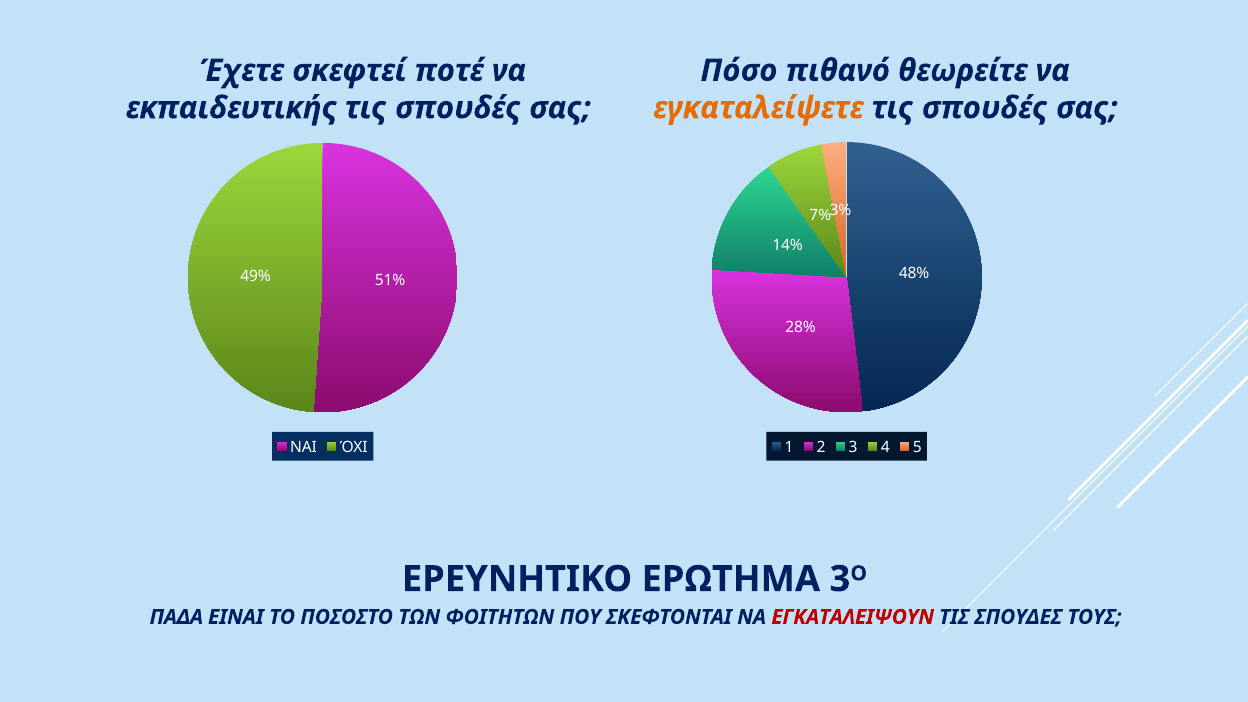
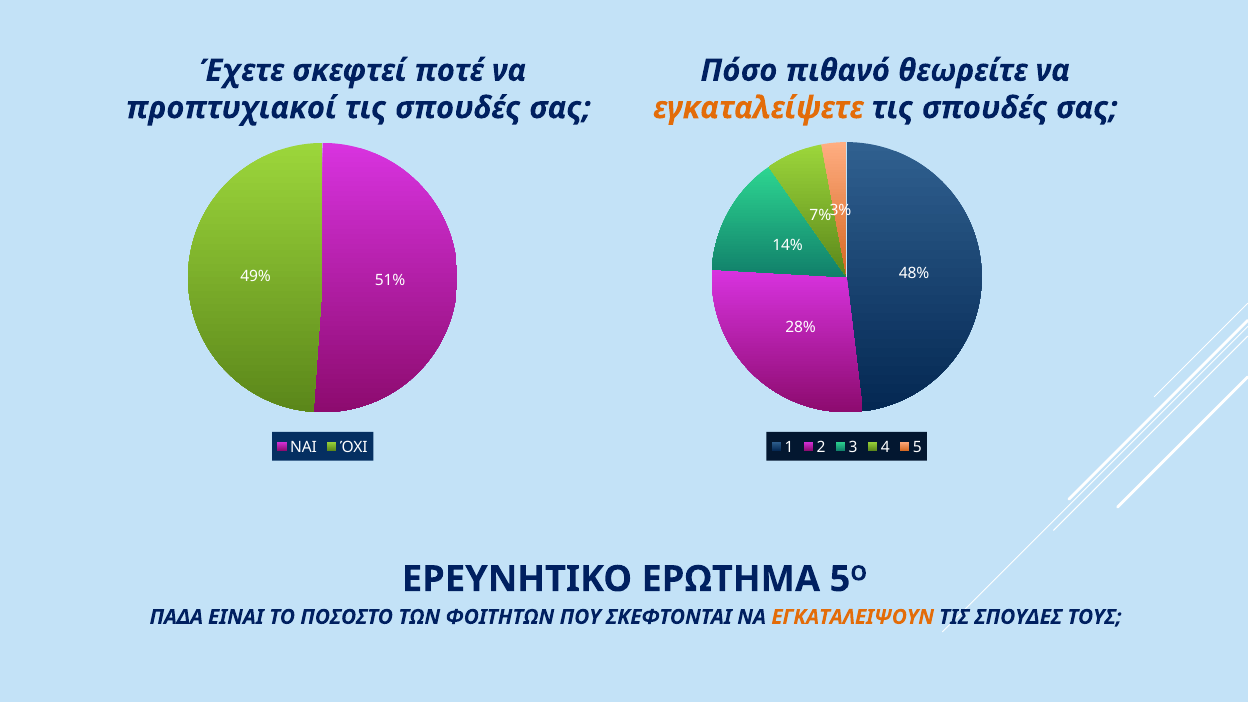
εκπαιδευτικής: εκπαιδευτικής -> προπτυχιακοί (231, 108)
ΕΡΩΤΗΜΑ 3: 3 -> 5 (840, 579)
ΕΓΚΑΤΑΛΕΙΨΟΥΝ colour: red -> orange (853, 617)
